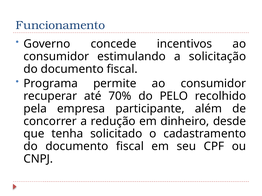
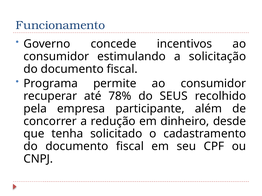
70%: 70% -> 78% (120, 96)
PELO: PELO -> SEUS (174, 96)
